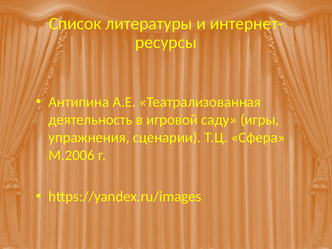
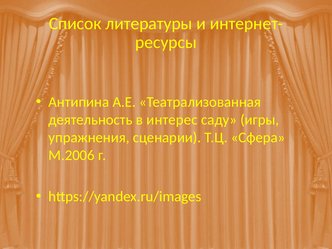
игровой: игровой -> интерес (172, 120)
